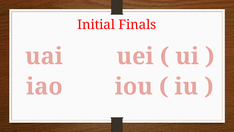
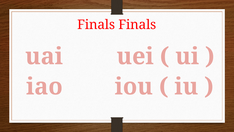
Initial: Initial -> Finals (96, 25)
